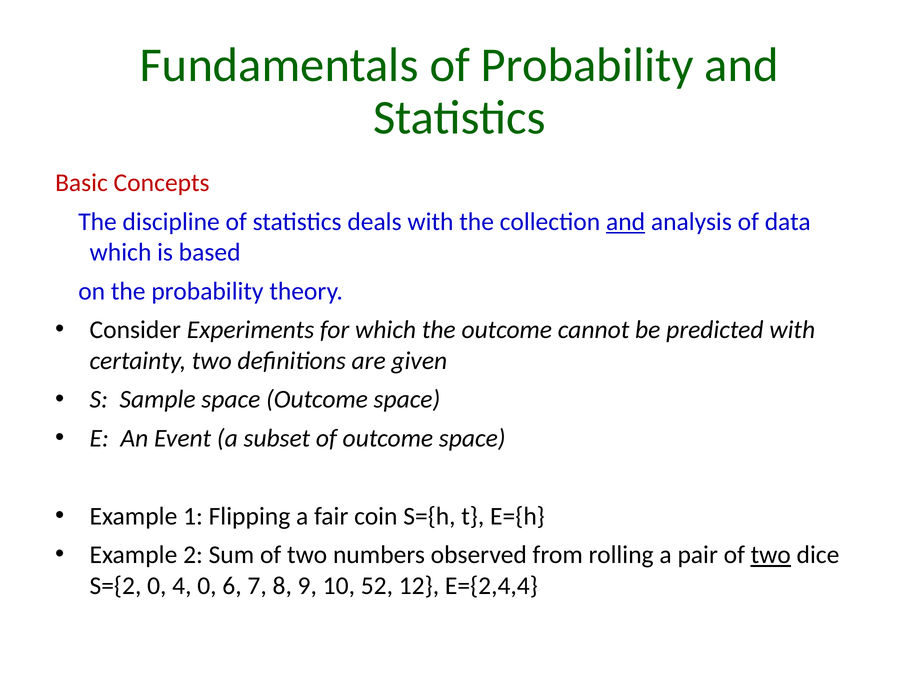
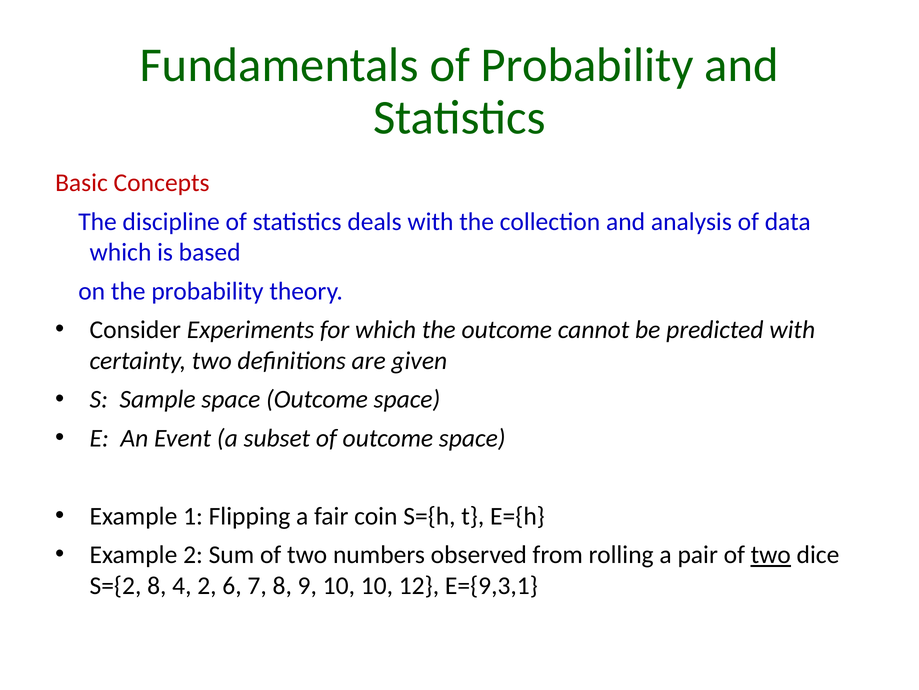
and underline: present -> none (626, 221)
S={2 0: 0 -> 8 (157, 585)
4 0: 0 -> 2 (207, 585)
10 52: 52 -> 10 (377, 585)
E={2,4,4: E={2,4,4 -> E={9,3,1 (491, 585)
